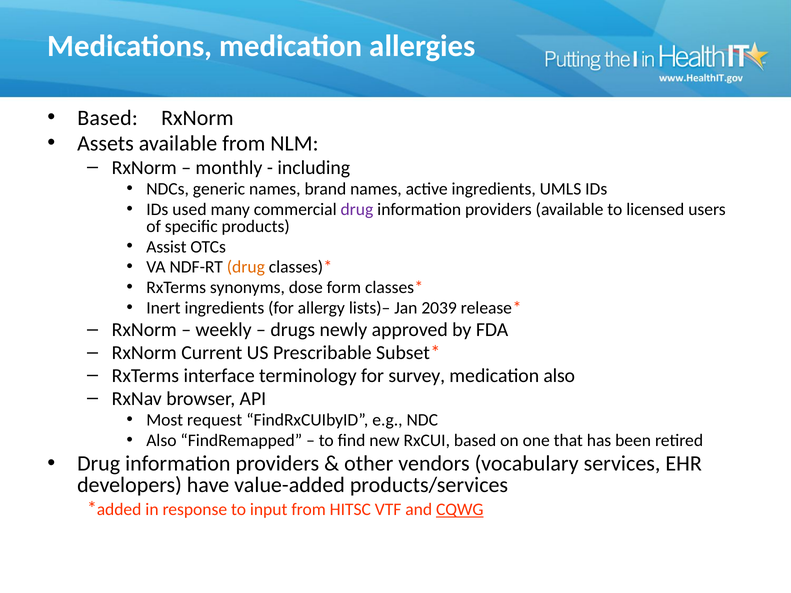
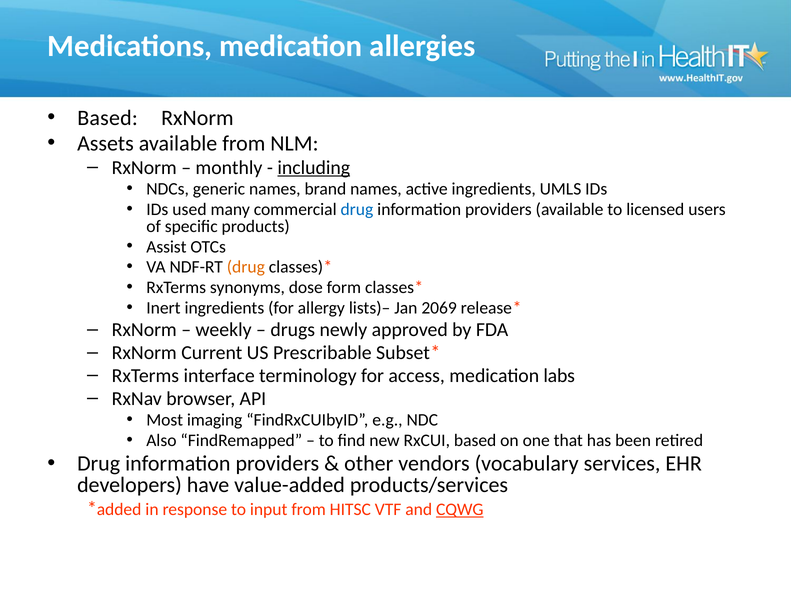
including underline: none -> present (314, 168)
drug colour: purple -> blue (357, 210)
2039: 2039 -> 2069 (439, 308)
survey: survey -> access (417, 376)
medication also: also -> labs (559, 376)
request: request -> imaging (215, 420)
